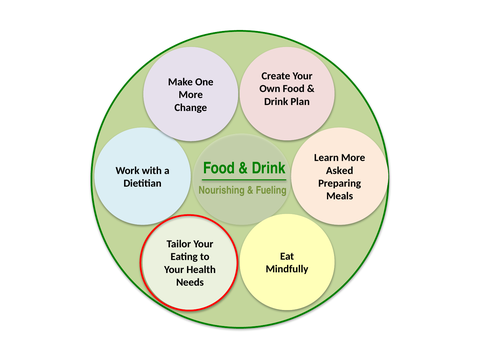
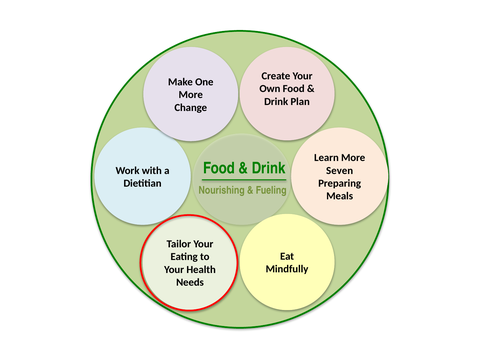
Asked: Asked -> Seven (340, 171)
